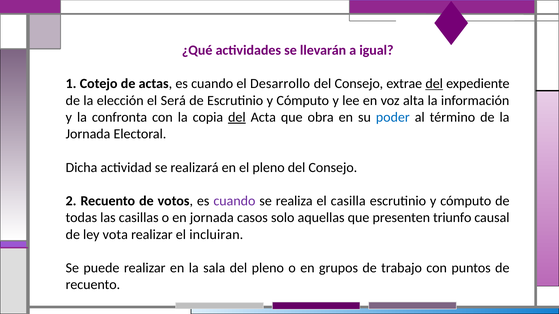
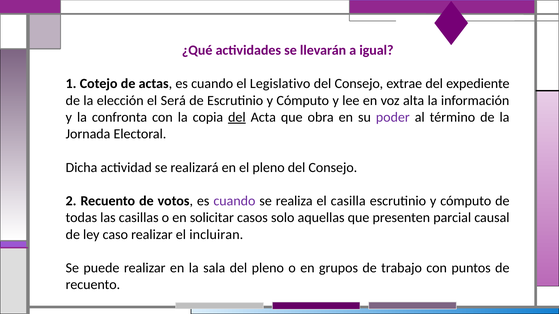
Desarrollo: Desarrollo -> Legislativo (280, 84)
del underline: present -> none (434, 84)
poder colour: blue -> purple (393, 117)
en jornada: jornada -> solicitar (212, 218)
triunfo: triunfo -> parcial (452, 218)
vota: vota -> caso (115, 235)
